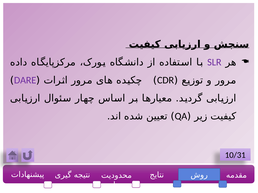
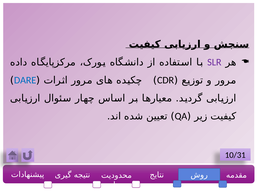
DARE colour: purple -> blue (25, 80)
